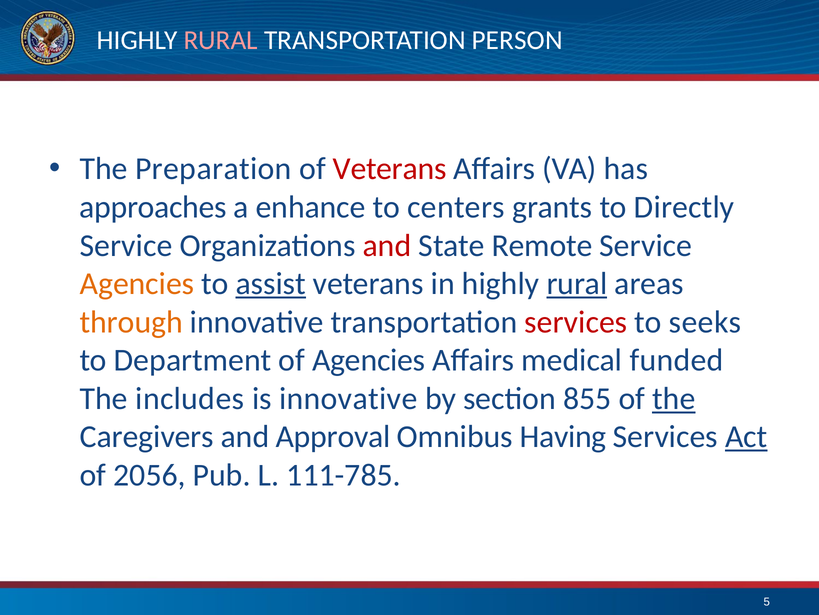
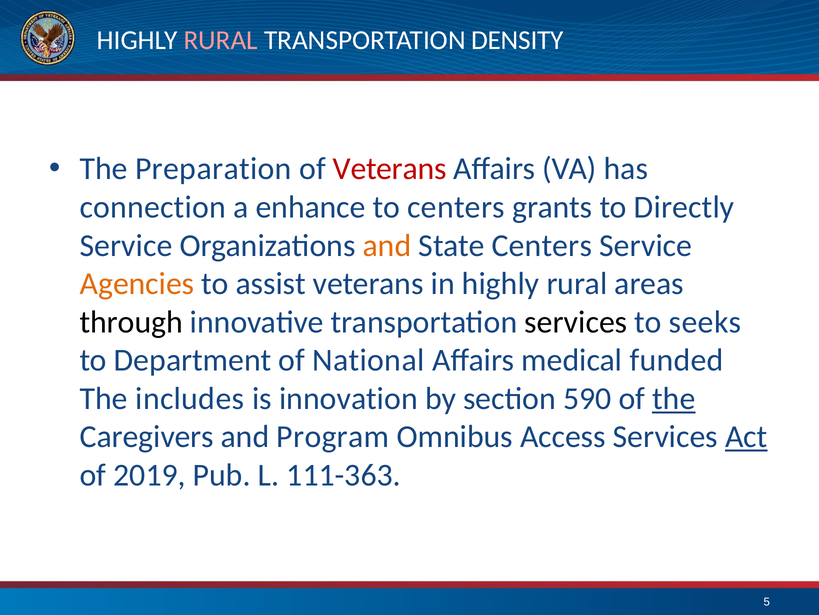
PERSON: PERSON -> DENSITY (517, 40)
approaches: approaches -> connection (153, 207)
and colour: red -> orange (387, 245)
State Remote: Remote -> Centers (542, 245)
assist underline: present -> none (271, 283)
rural underline: present -> none (577, 283)
through colour: orange -> black (131, 322)
services colour: red -> black (576, 322)
of Agencies: Agencies -> National (368, 360)
is innovative: innovative -> innovation (348, 398)
855: 855 -> 590 (587, 398)
Approval: Approval -> Program (333, 436)
Having: Having -> Access (563, 436)
2056: 2056 -> 2019 (150, 475)
111-785: 111-785 -> 111-363 (344, 475)
